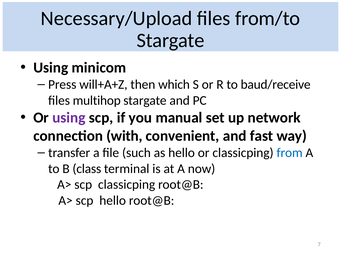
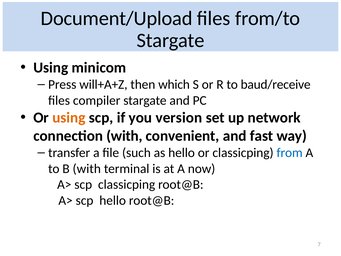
Necessary/Upload: Necessary/Upload -> Document/Upload (117, 18)
multihop: multihop -> compiler (97, 100)
using colour: purple -> orange (69, 118)
manual: manual -> version (179, 118)
B class: class -> with (87, 169)
